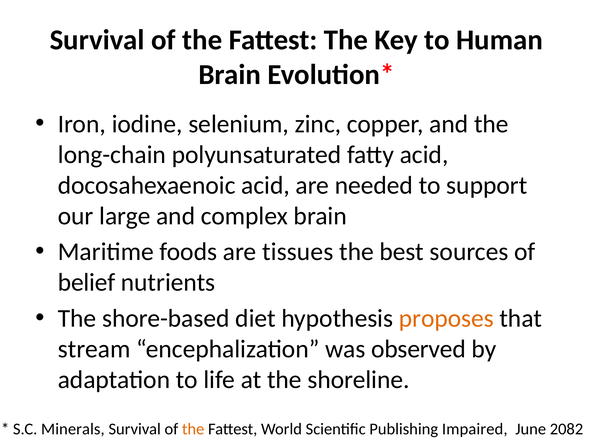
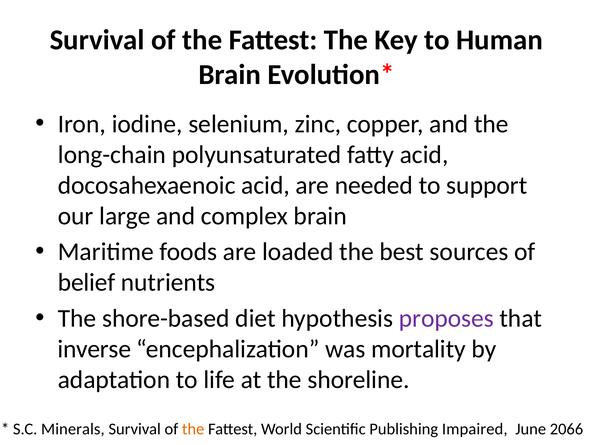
tissues: tissues -> loaded (298, 252)
proposes colour: orange -> purple (446, 318)
stream: stream -> inverse (94, 349)
observed: observed -> mortality (418, 349)
2082: 2082 -> 2066 (566, 429)
